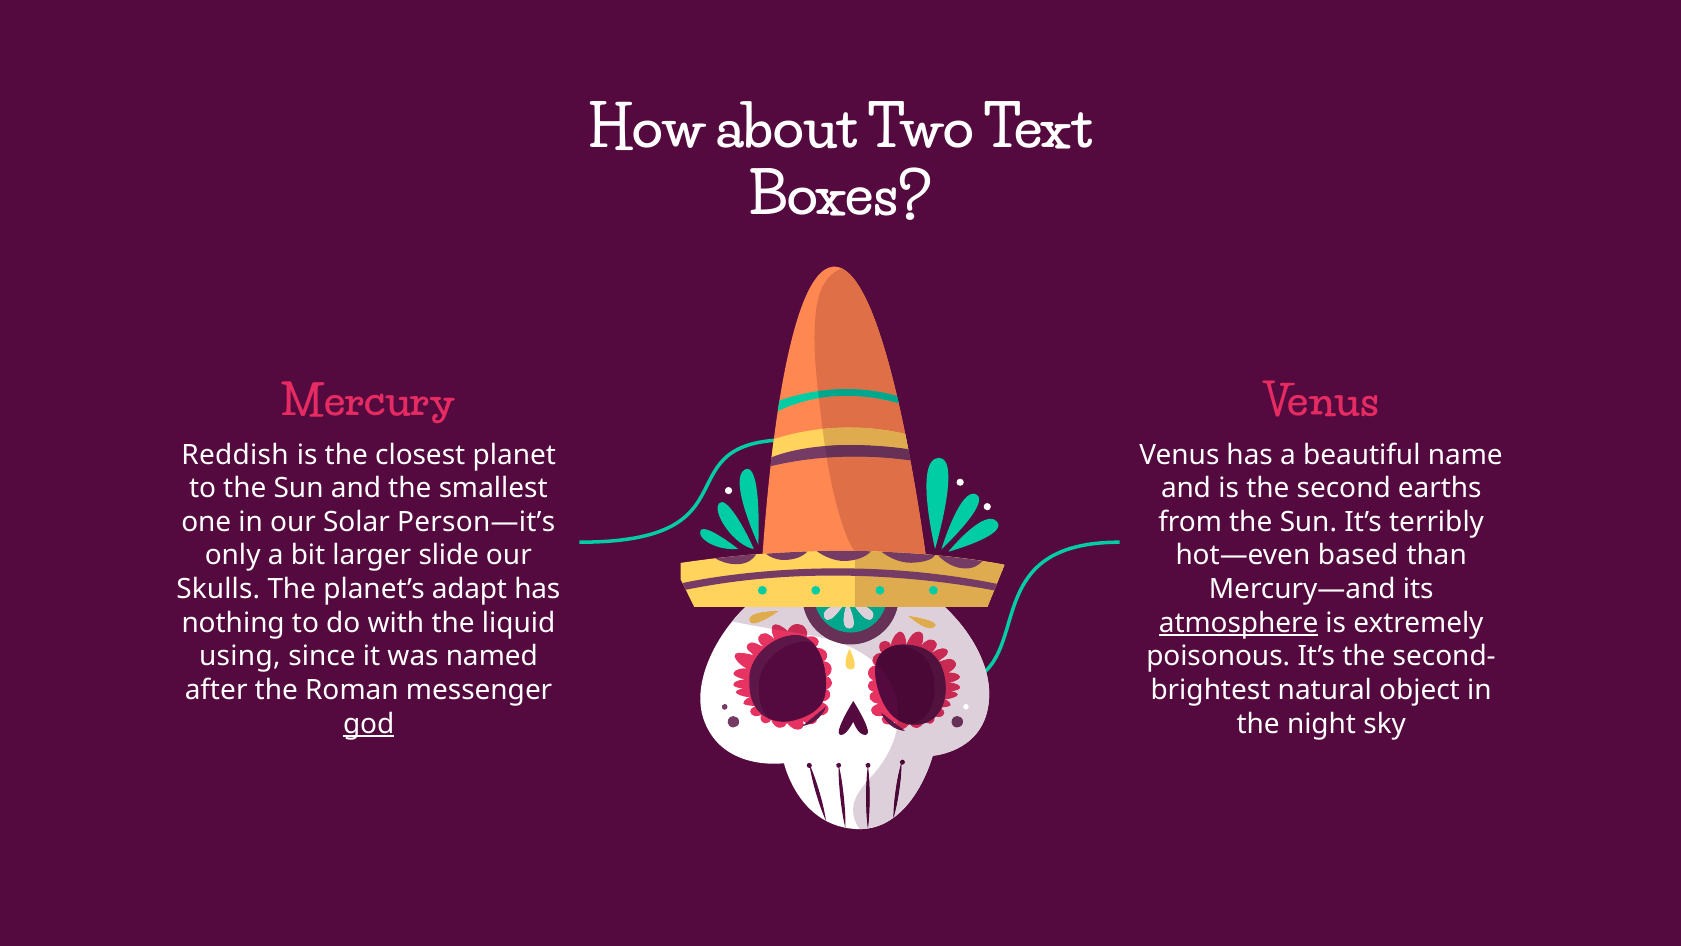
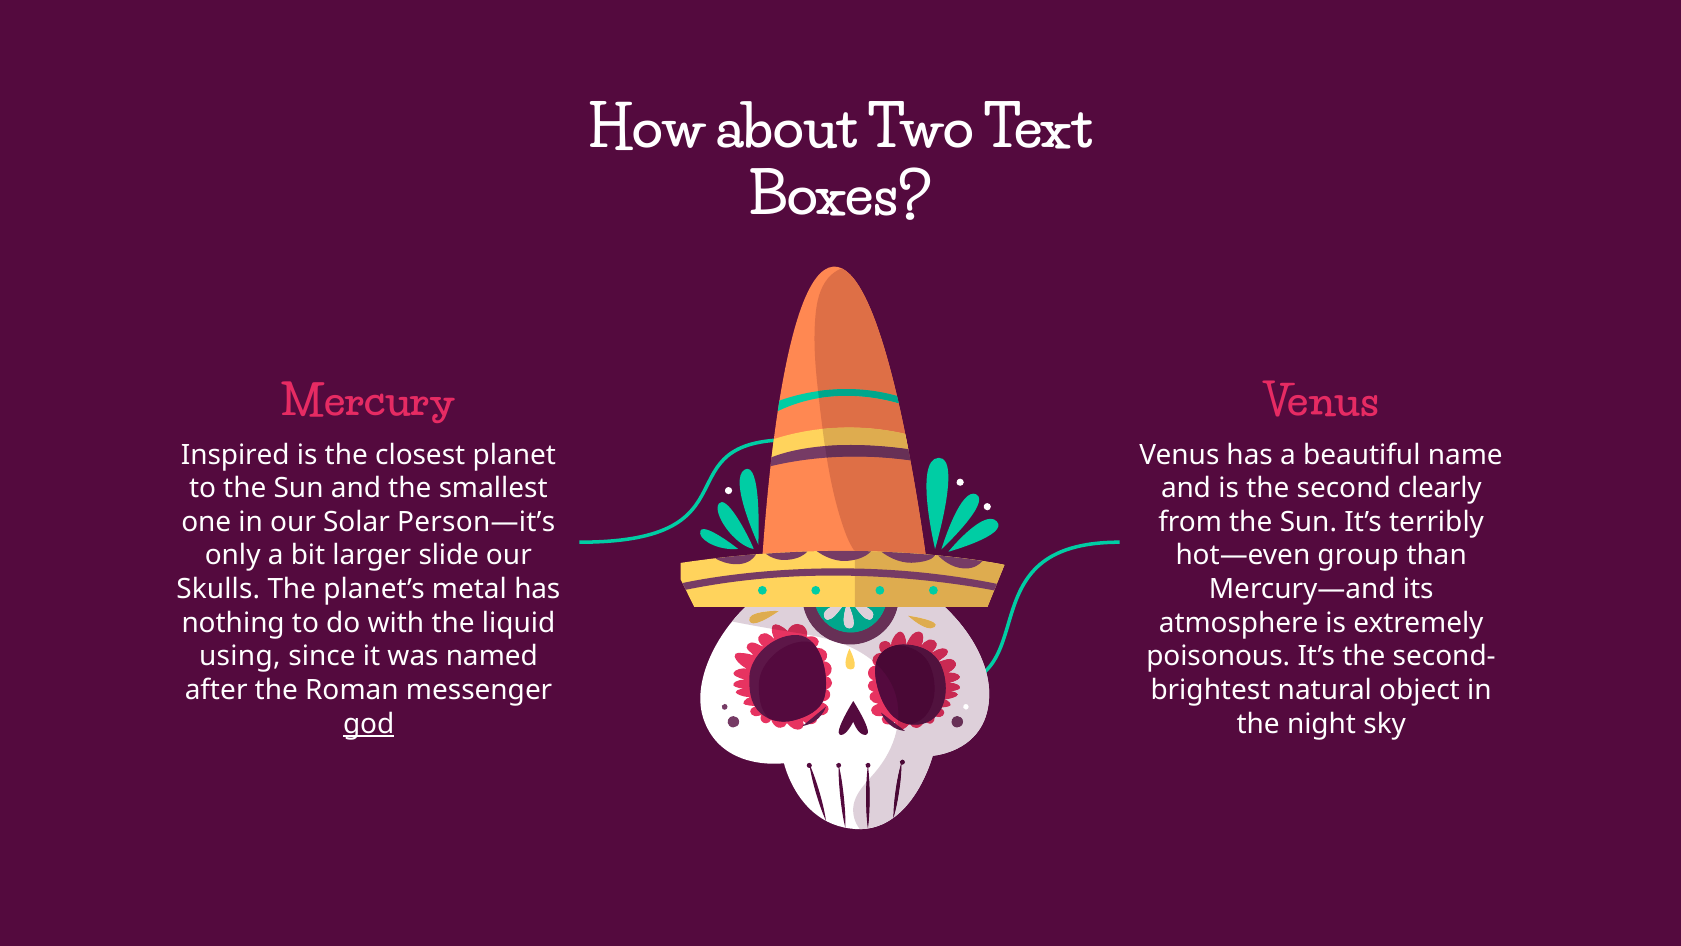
Reddish: Reddish -> Inspired (235, 455)
earths: earths -> clearly (1440, 488)
based: based -> group (1358, 555)
adapt: adapt -> metal (469, 589)
atmosphere underline: present -> none (1239, 623)
